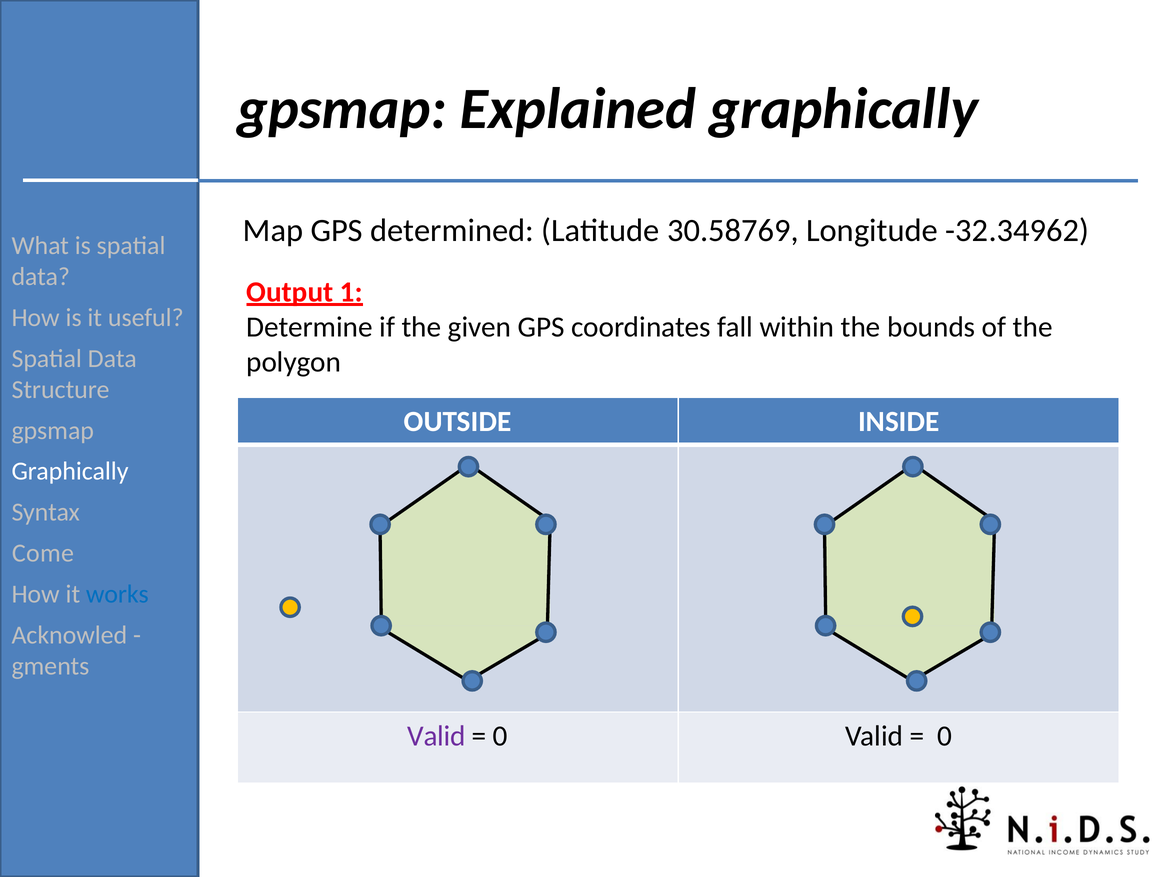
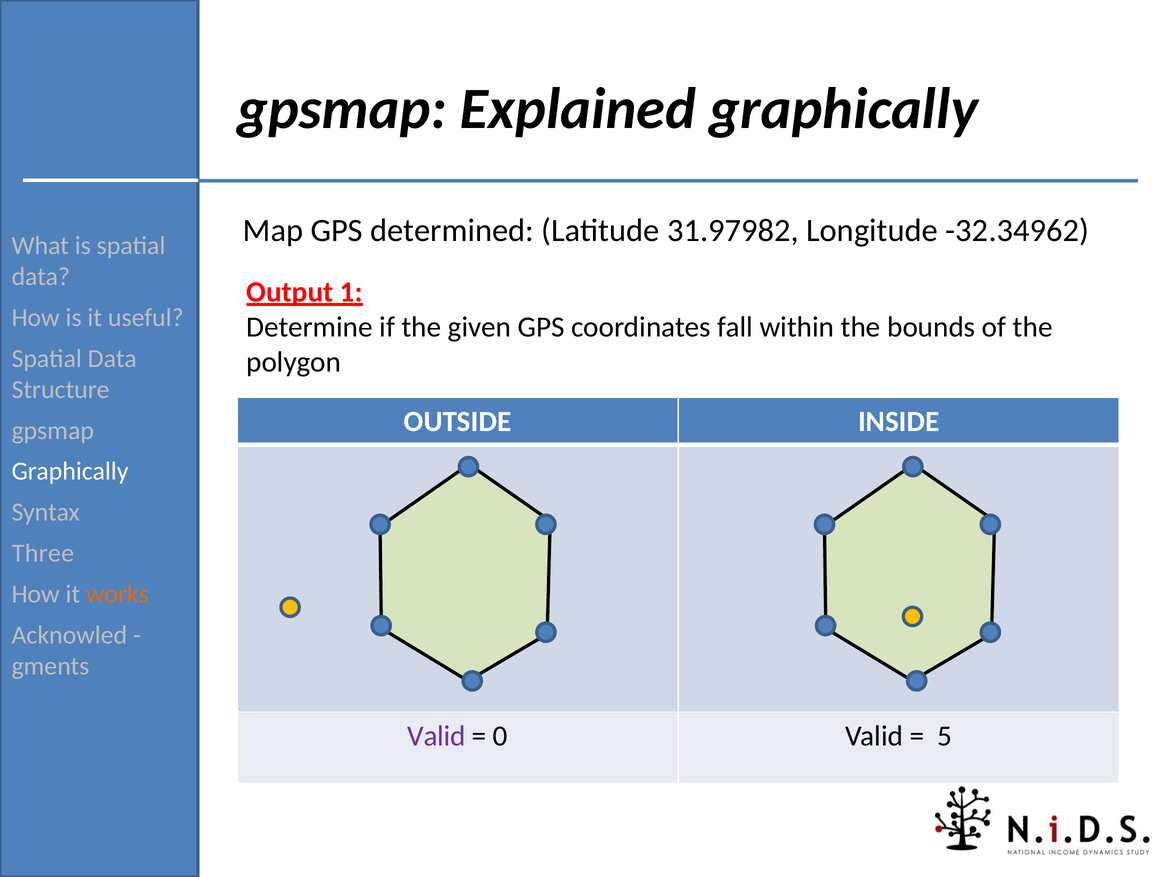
30.58769: 30.58769 -> 31.97982 (733, 231)
Come: Come -> Three (43, 553)
works colour: blue -> orange (117, 594)
0: 0 -> 5 (945, 736)
